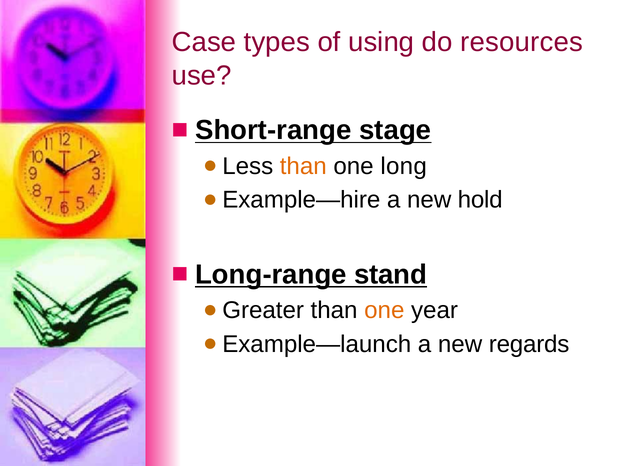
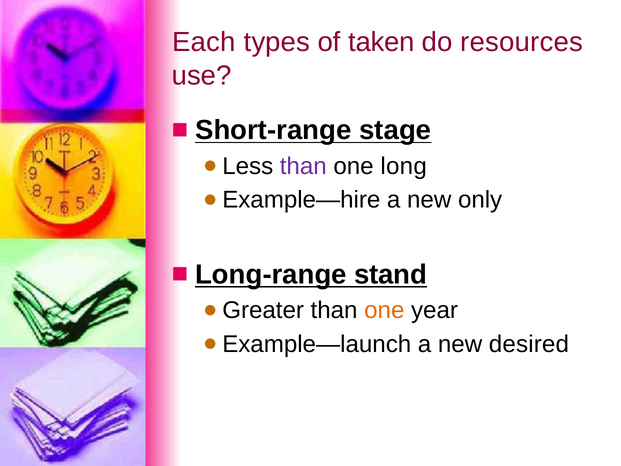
Case: Case -> Each (204, 42)
using: using -> taken (381, 42)
than colour: orange -> purple (303, 166)
hold: hold -> only (480, 200)
regards: regards -> desired (529, 344)
